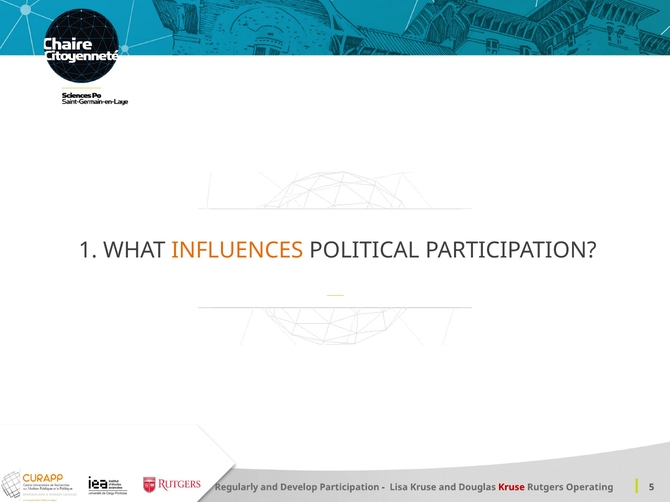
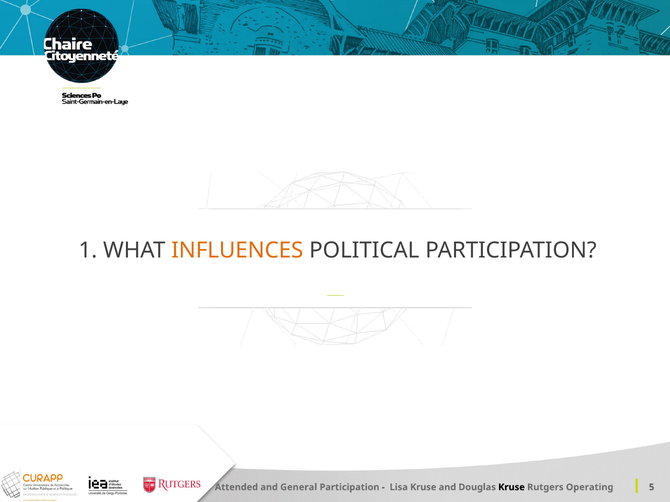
Regularly: Regularly -> Attended (236, 488)
Develop: Develop -> General (299, 488)
Kruse colour: red -> black (512, 488)
